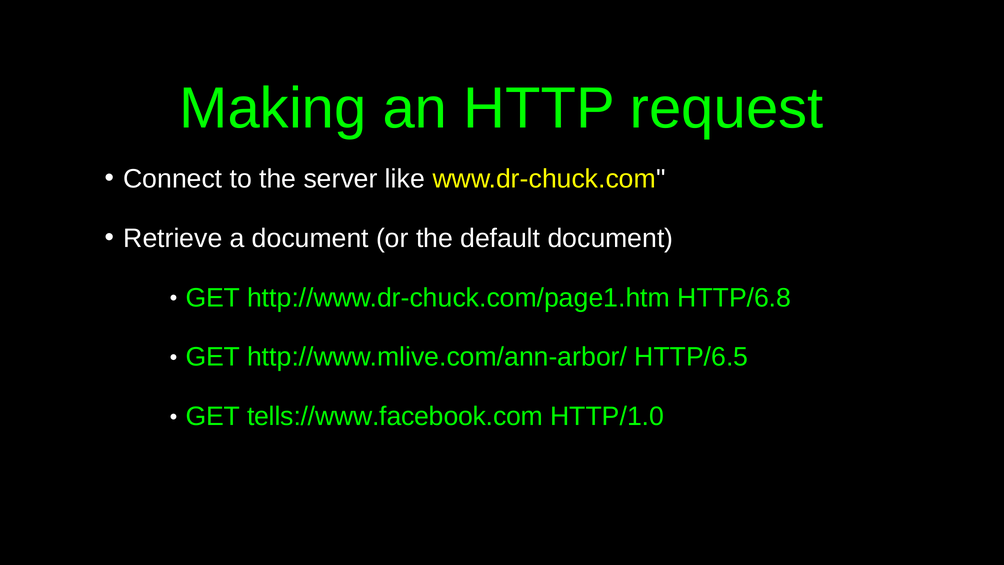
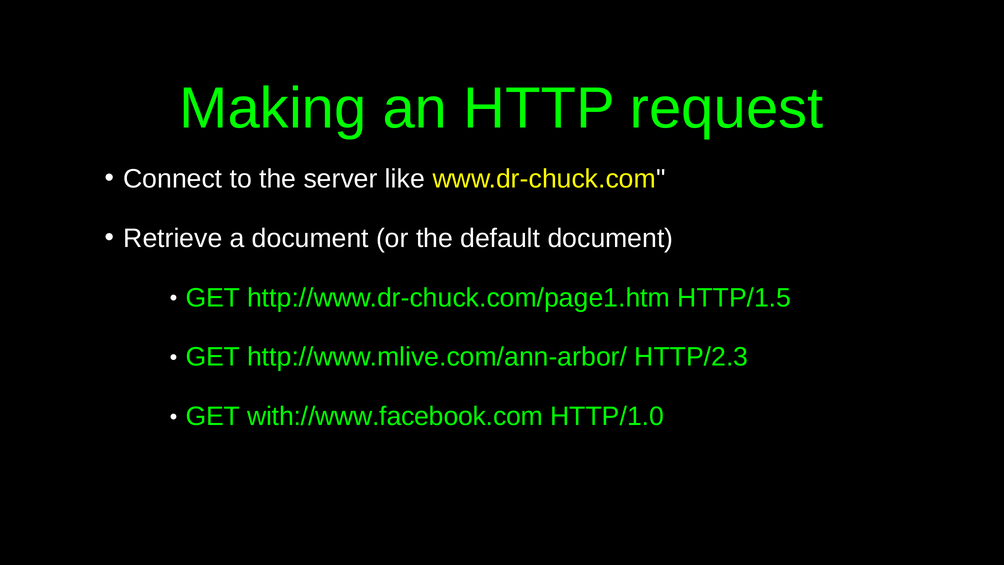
HTTP/6.8: HTTP/6.8 -> HTTP/1.5 (734, 298)
HTTP/6.5: HTTP/6.5 -> HTTP/2.3 (691, 357)
tells://www.facebook.com: tells://www.facebook.com -> with://www.facebook.com (395, 416)
